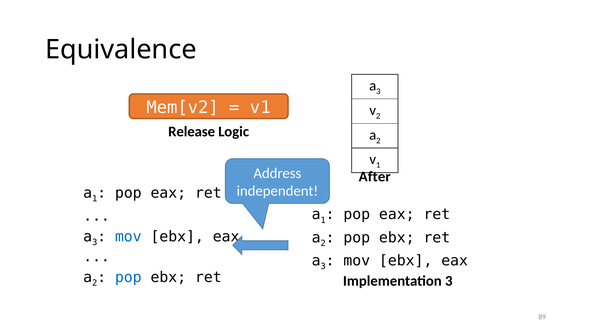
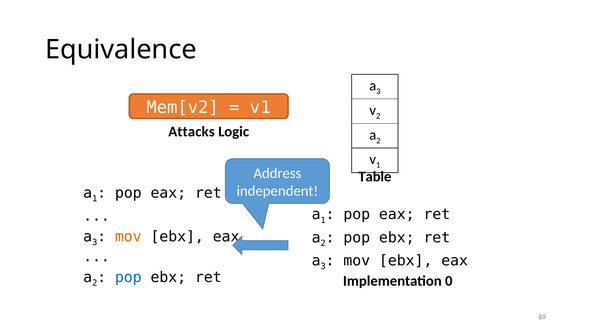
Release: Release -> Attacks (192, 132)
After: After -> Table (375, 177)
mov colour: blue -> orange (128, 237)
Implementation 3: 3 -> 0 (449, 281)
